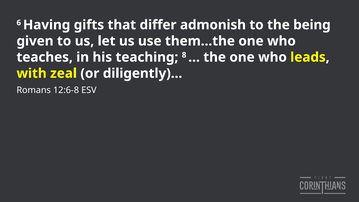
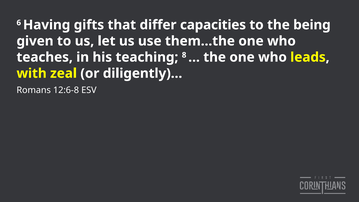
admonish: admonish -> capacities (213, 25)
